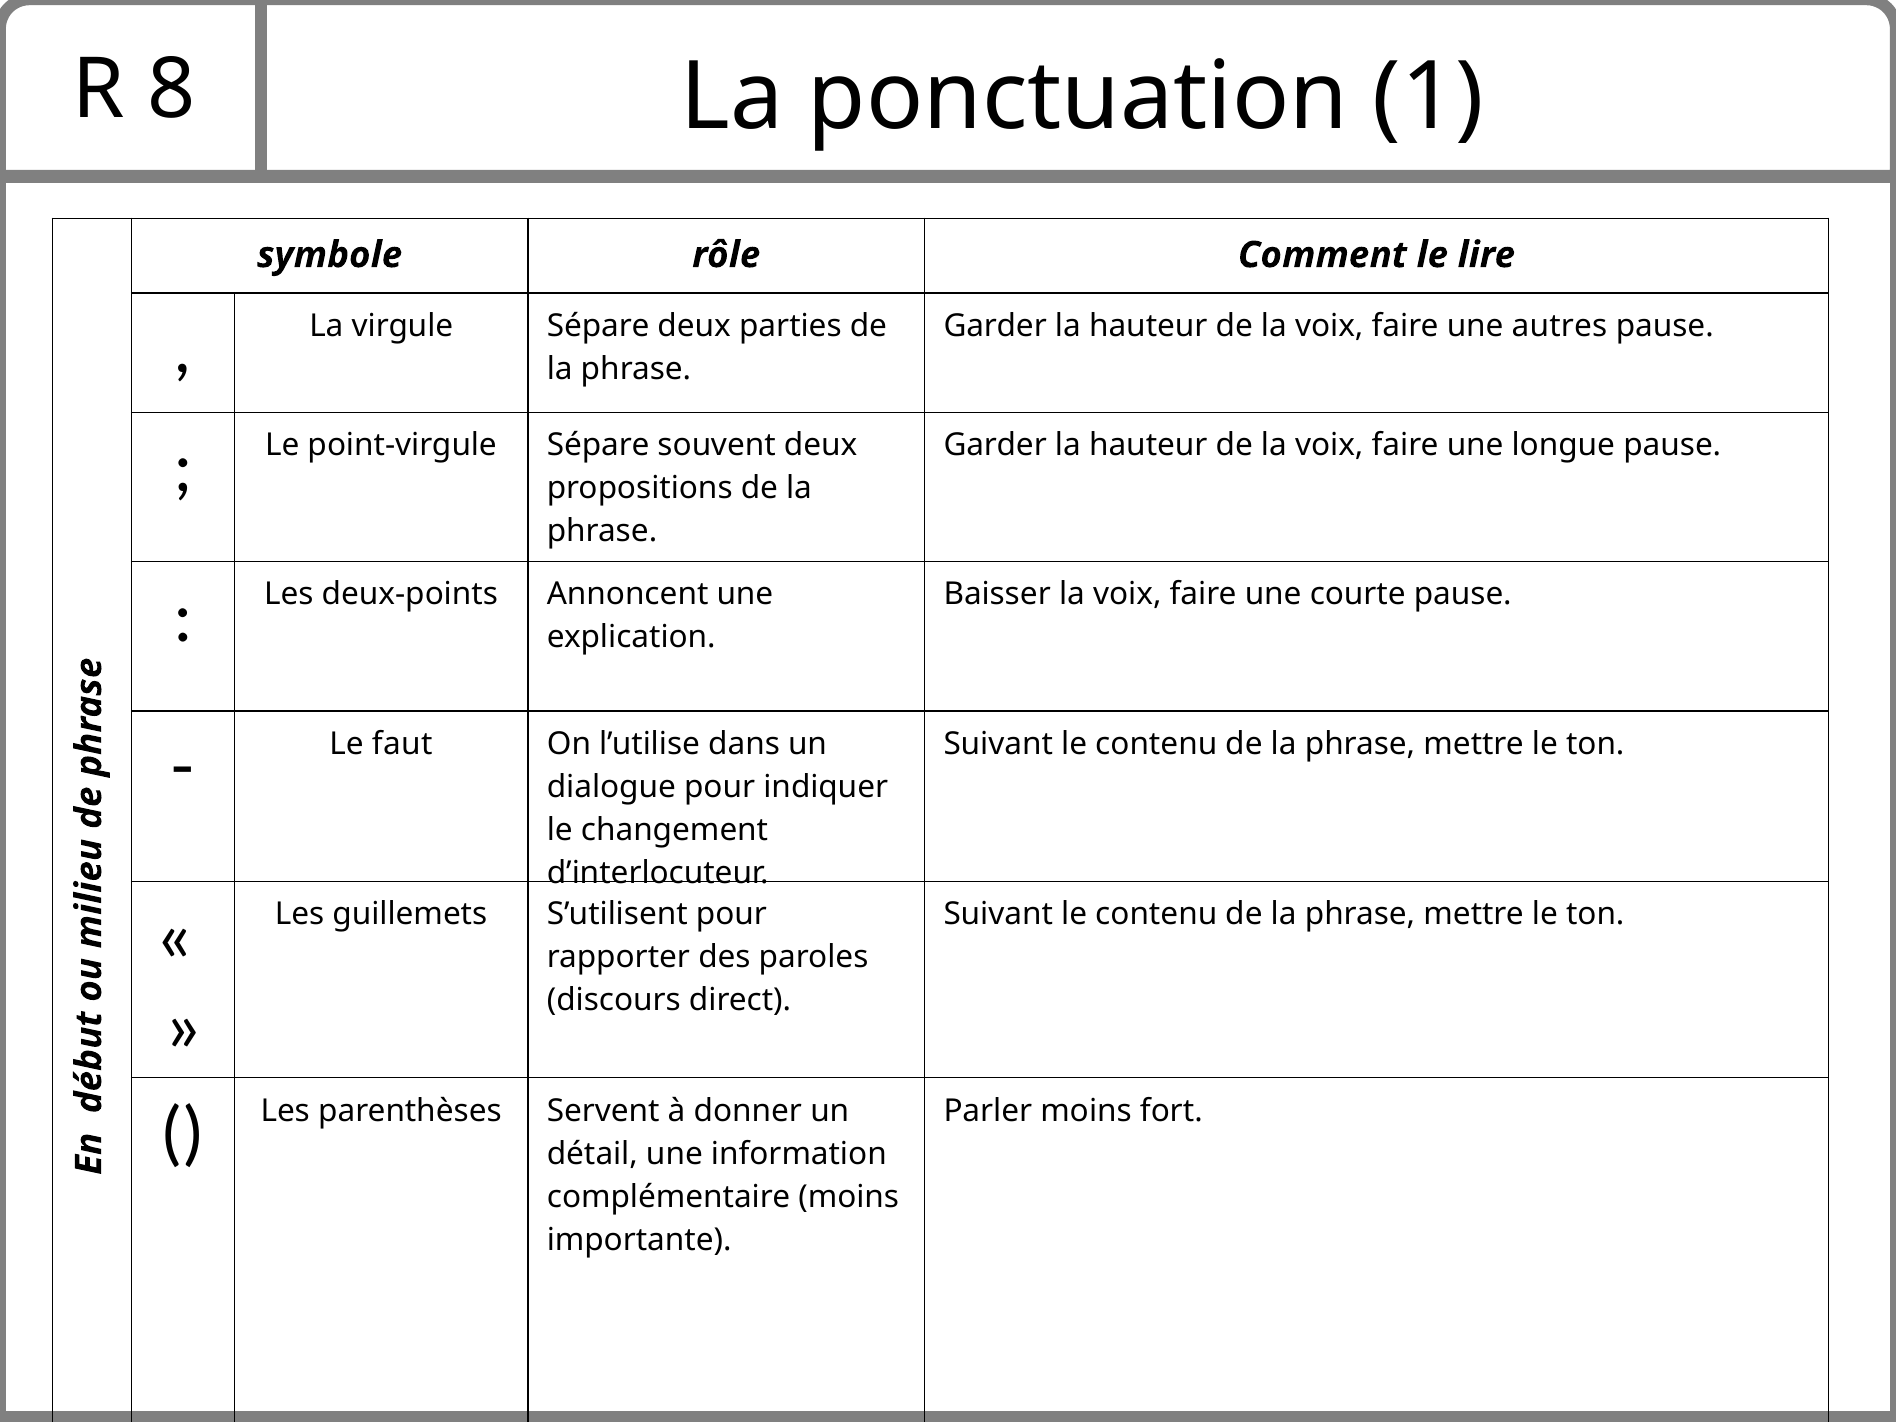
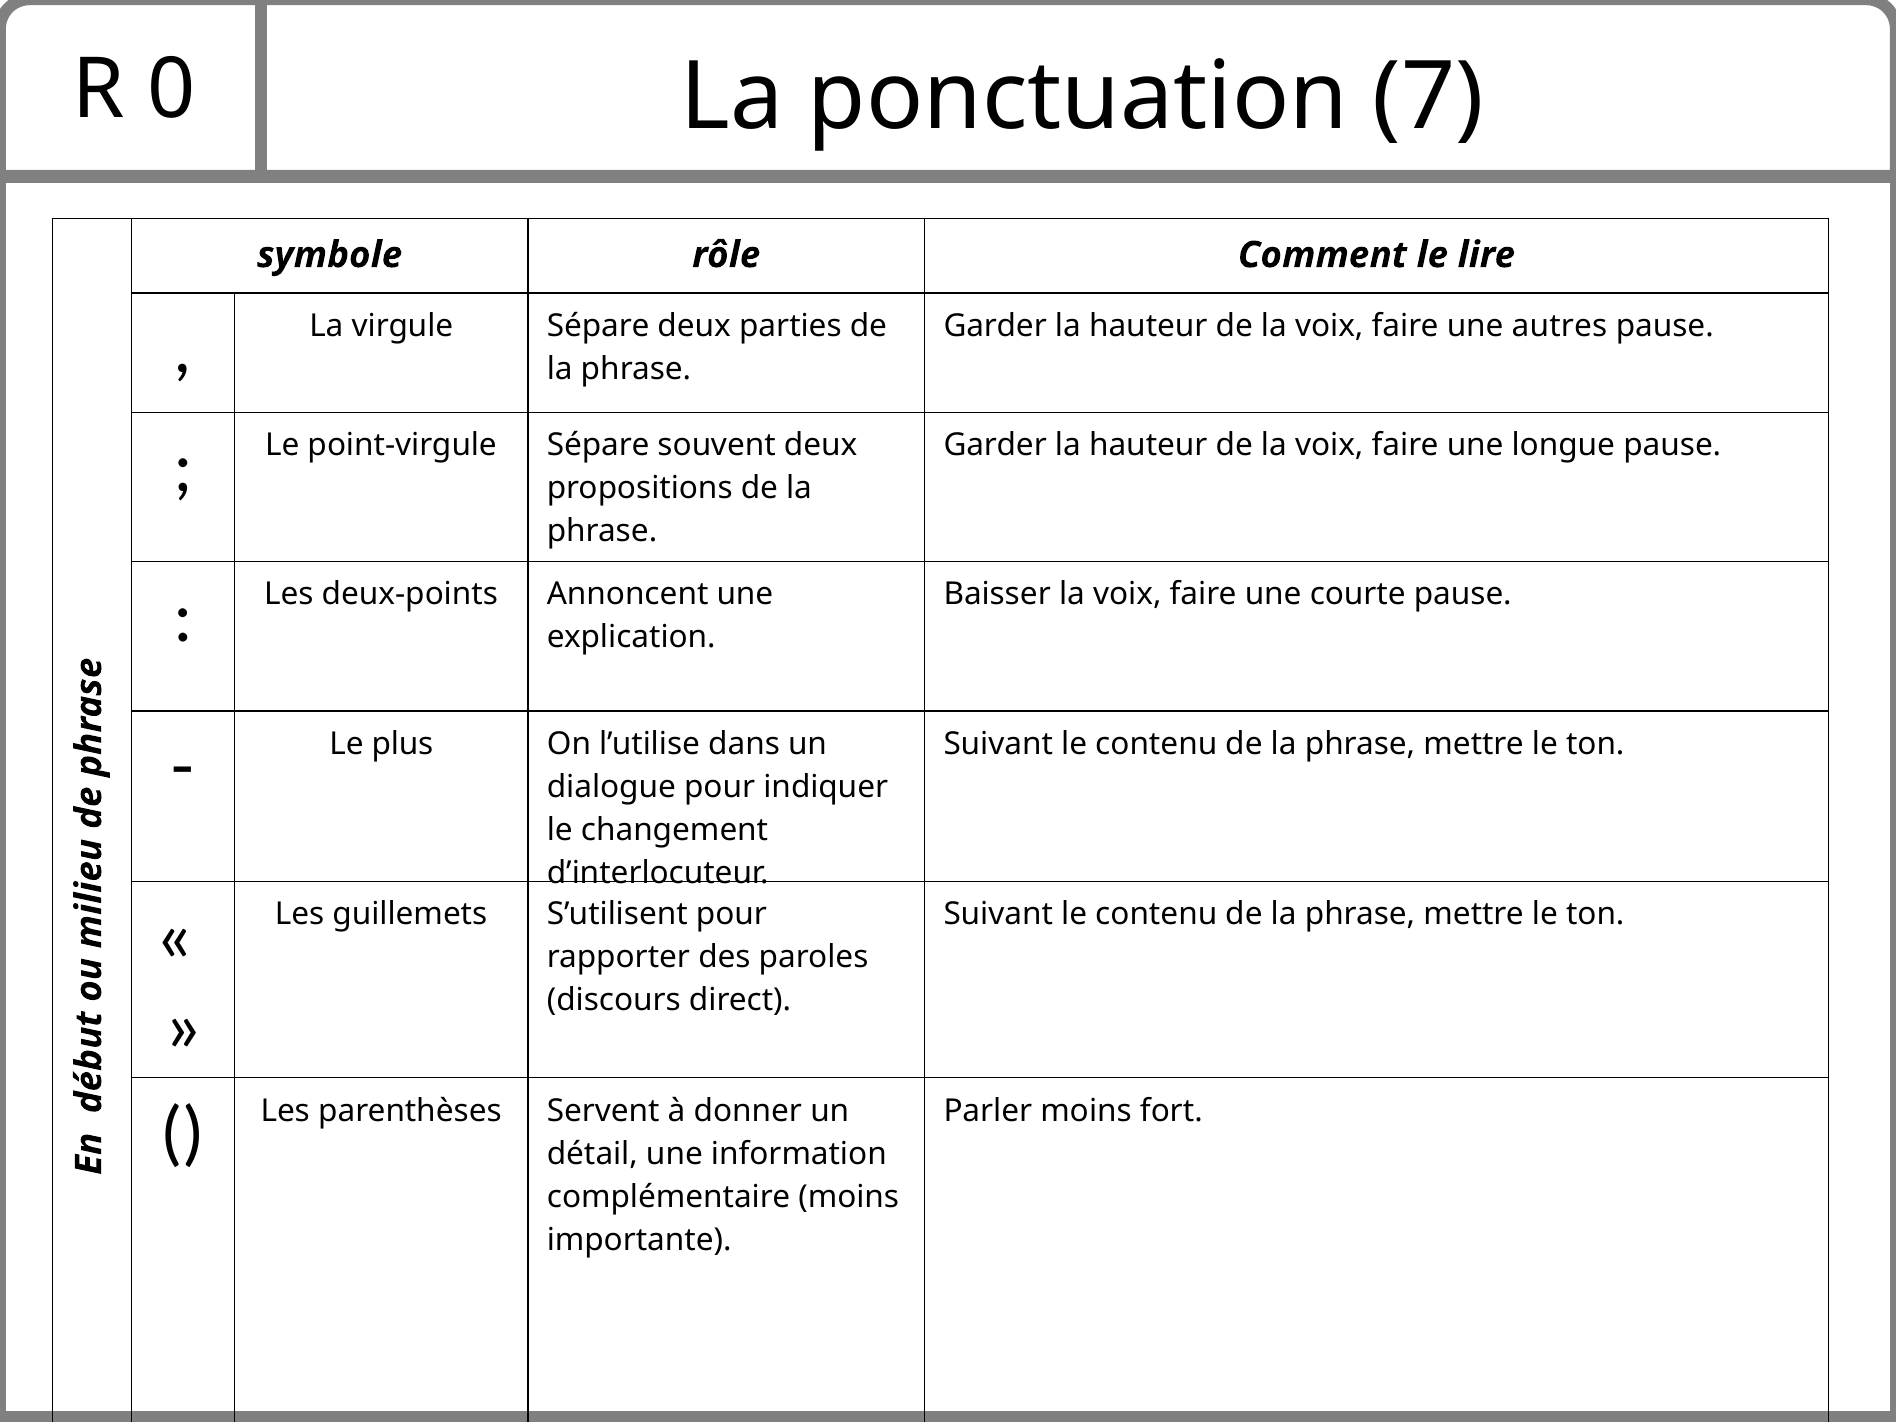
8: 8 -> 0 (171, 90)
1: 1 -> 7 (1428, 97)
faut: faut -> plus (402, 744)
